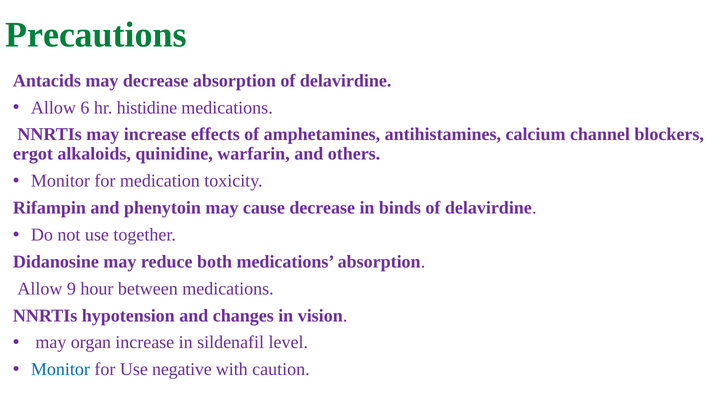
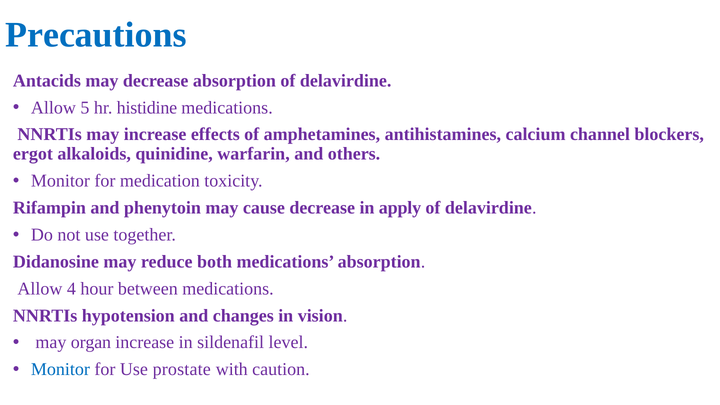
Precautions colour: green -> blue (96, 35)
6: 6 -> 5 (85, 108)
binds: binds -> apply (400, 208)
9: 9 -> 4 (71, 289)
negative: negative -> prostate (182, 369)
